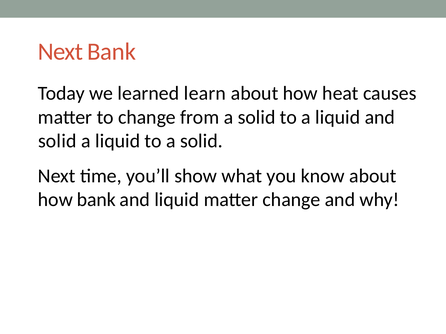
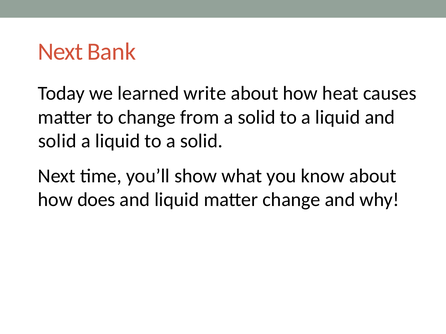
learn: learn -> write (205, 94)
how bank: bank -> does (96, 200)
